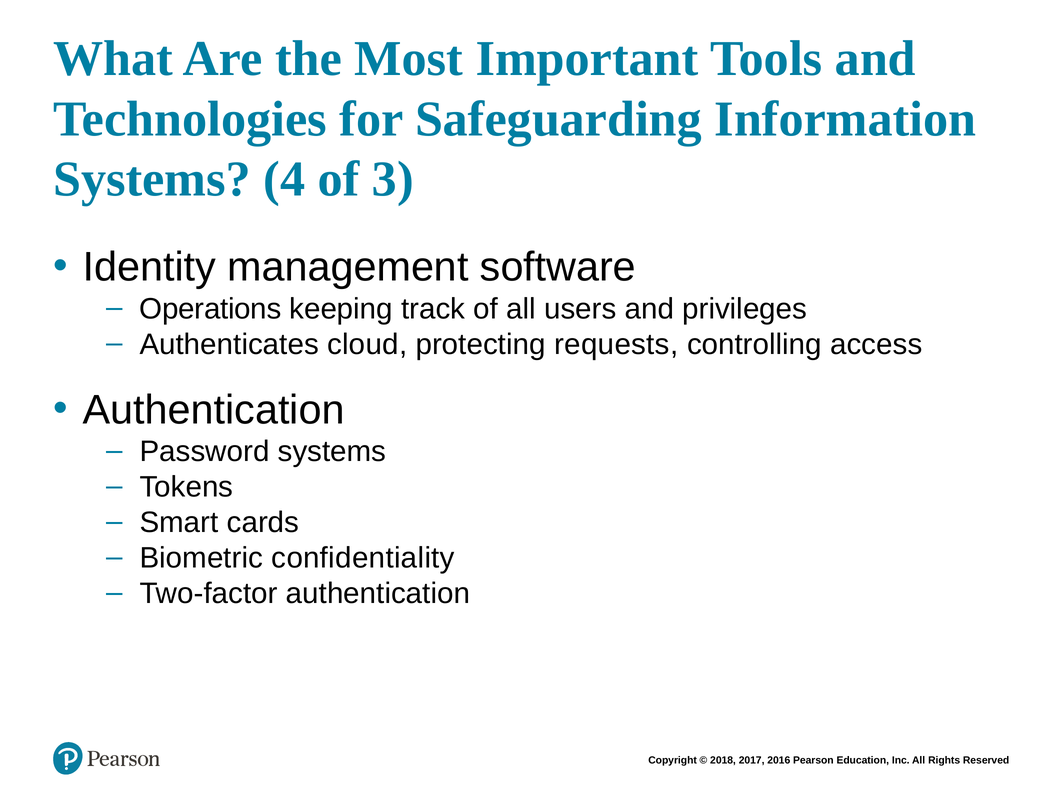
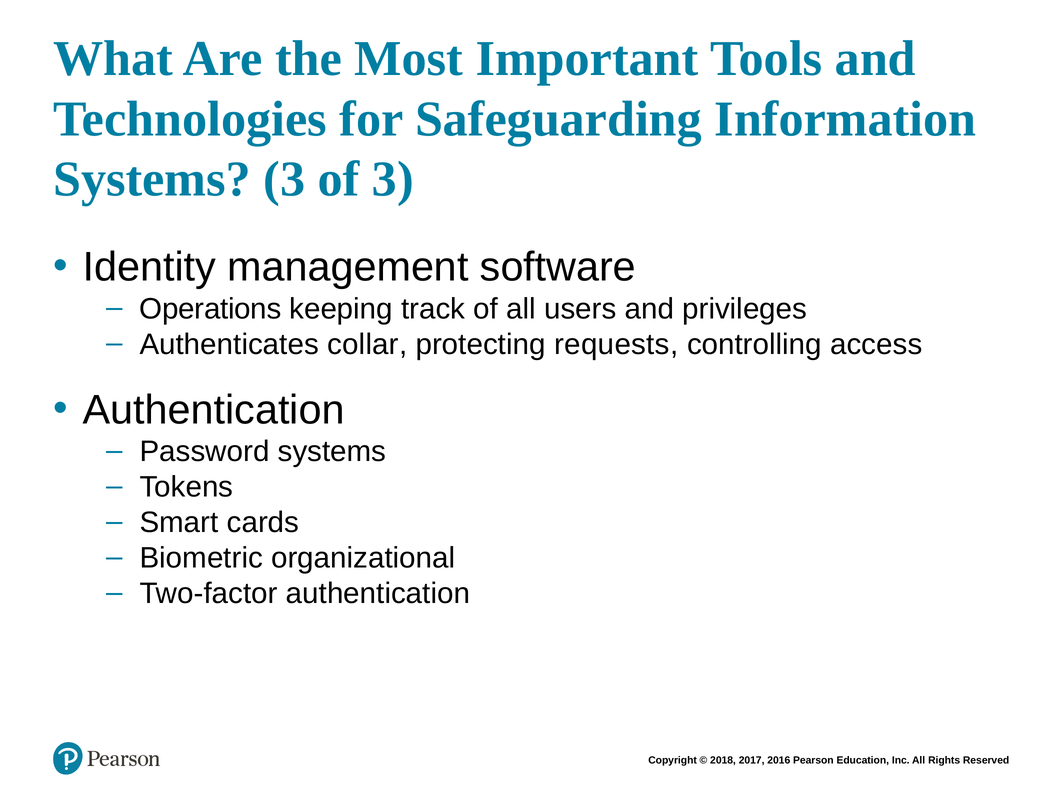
Systems 4: 4 -> 3 (284, 179)
cloud: cloud -> collar (367, 344)
confidentiality: confidentiality -> organizational (363, 558)
